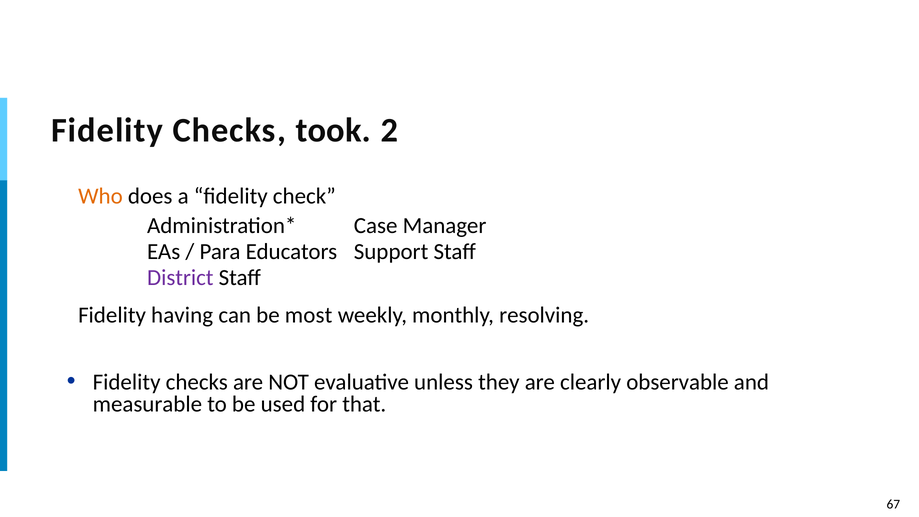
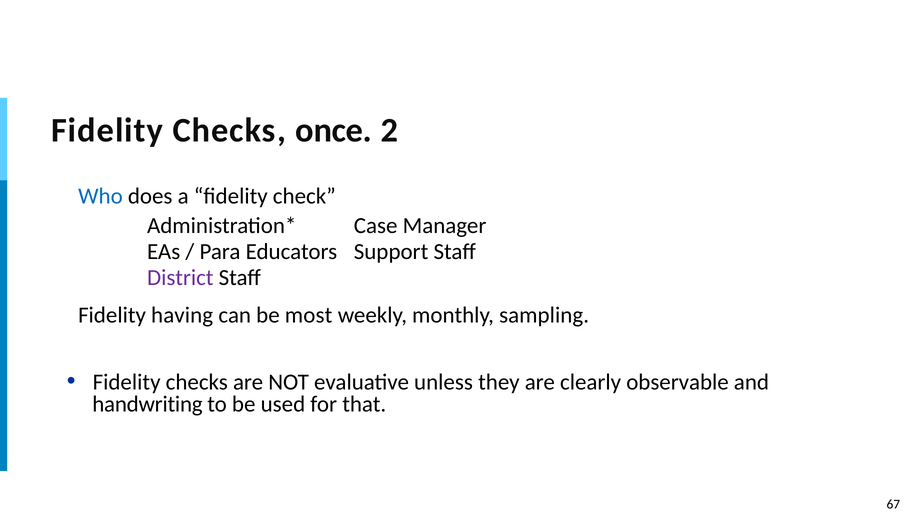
took: took -> once (334, 130)
Who colour: orange -> blue (100, 196)
resolving: resolving -> sampling (544, 315)
measurable: measurable -> handwriting (147, 404)
